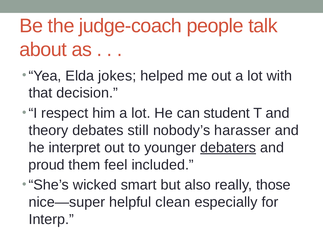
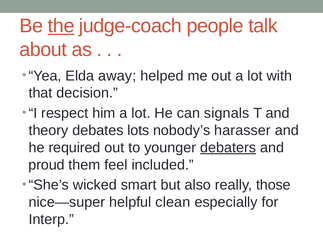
the underline: none -> present (61, 26)
jokes: jokes -> away (117, 76)
student: student -> signals (227, 113)
still: still -> lots (138, 130)
interpret: interpret -> required (74, 148)
